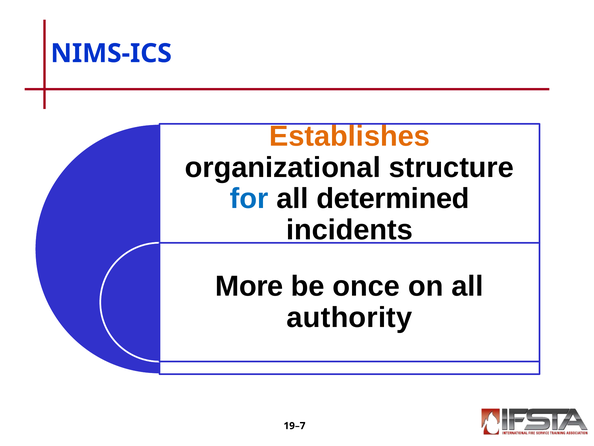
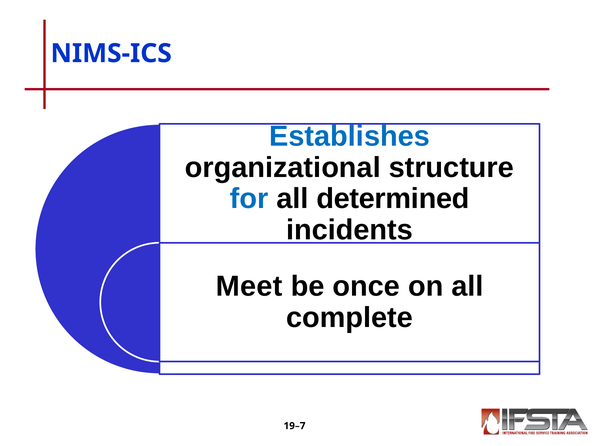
Establishes colour: orange -> blue (350, 136)
More: More -> Meet (249, 286)
authority: authority -> complete (350, 317)
